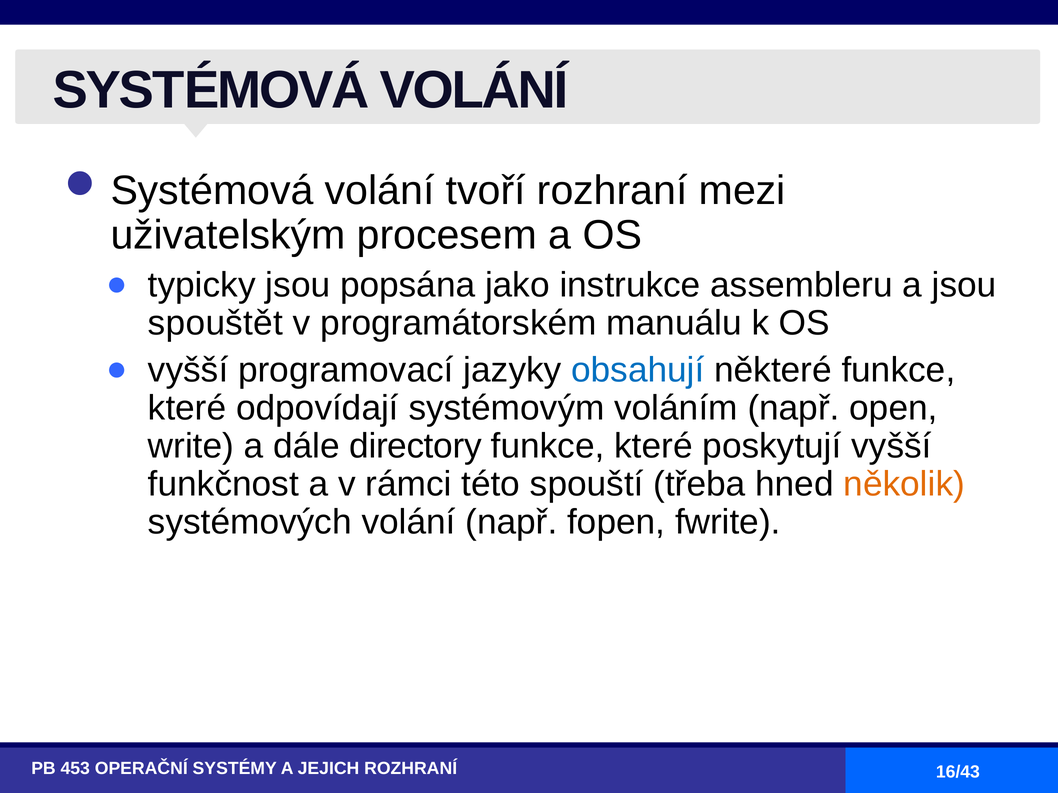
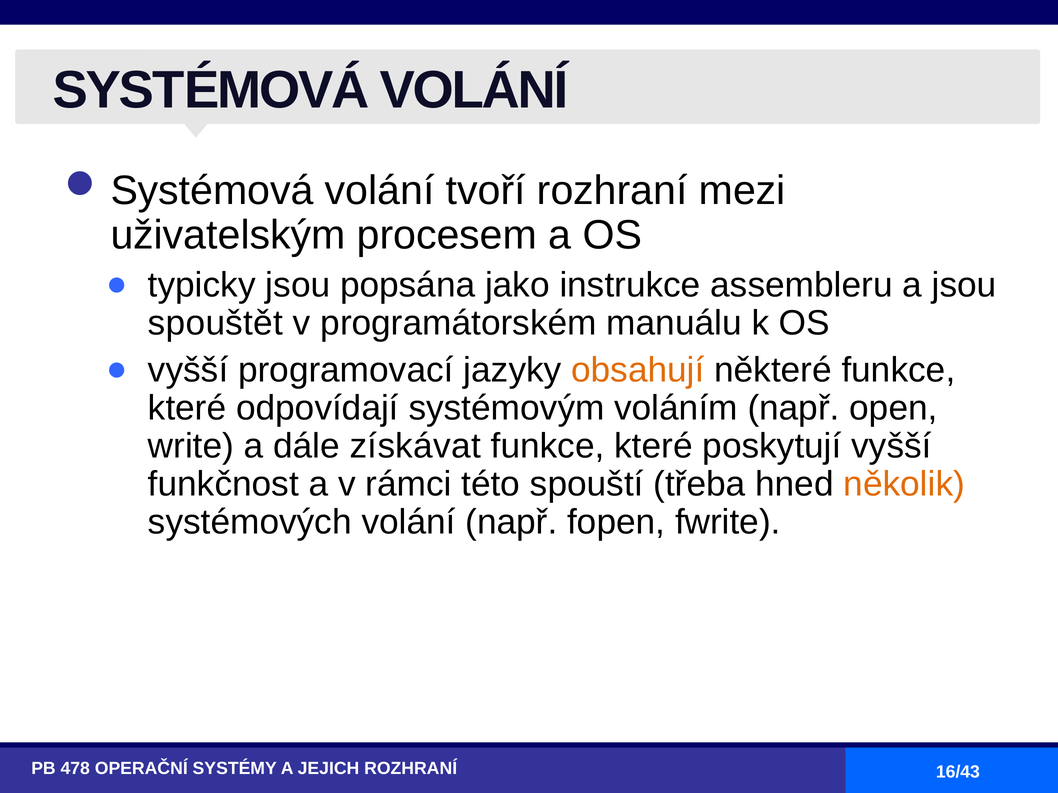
obsahují colour: blue -> orange (638, 370)
directory: directory -> získávat (415, 446)
453: 453 -> 478 (75, 769)
